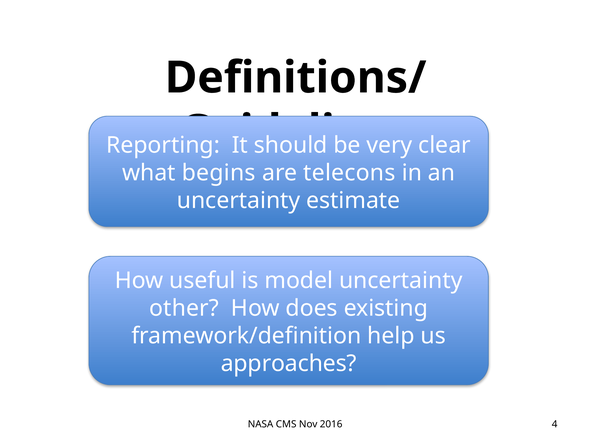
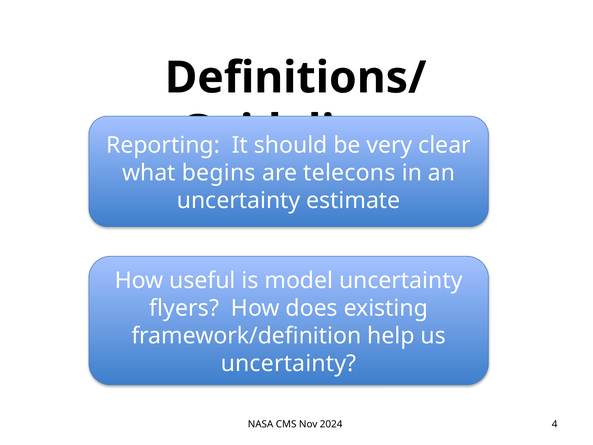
other: other -> flyers (184, 308)
approaches: approaches -> uncertainty (289, 364)
2016: 2016 -> 2024 (331, 424)
